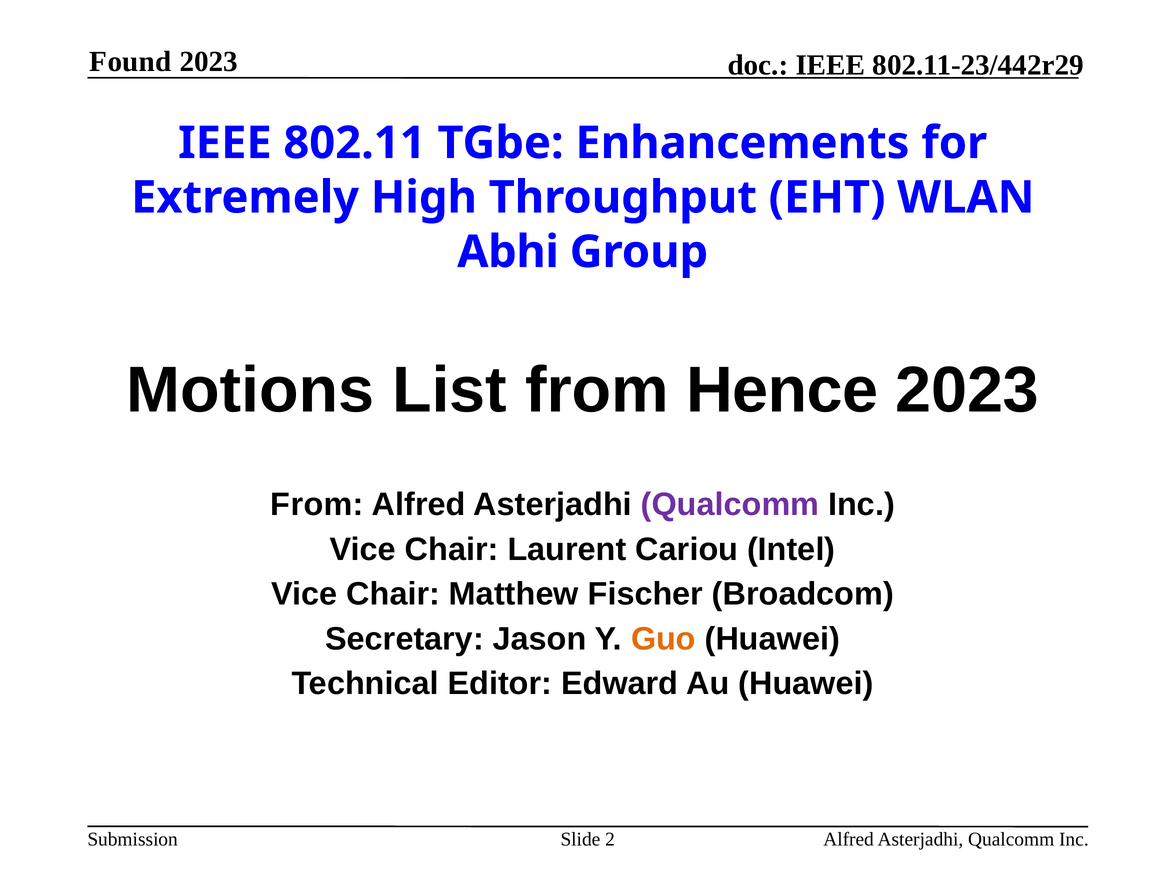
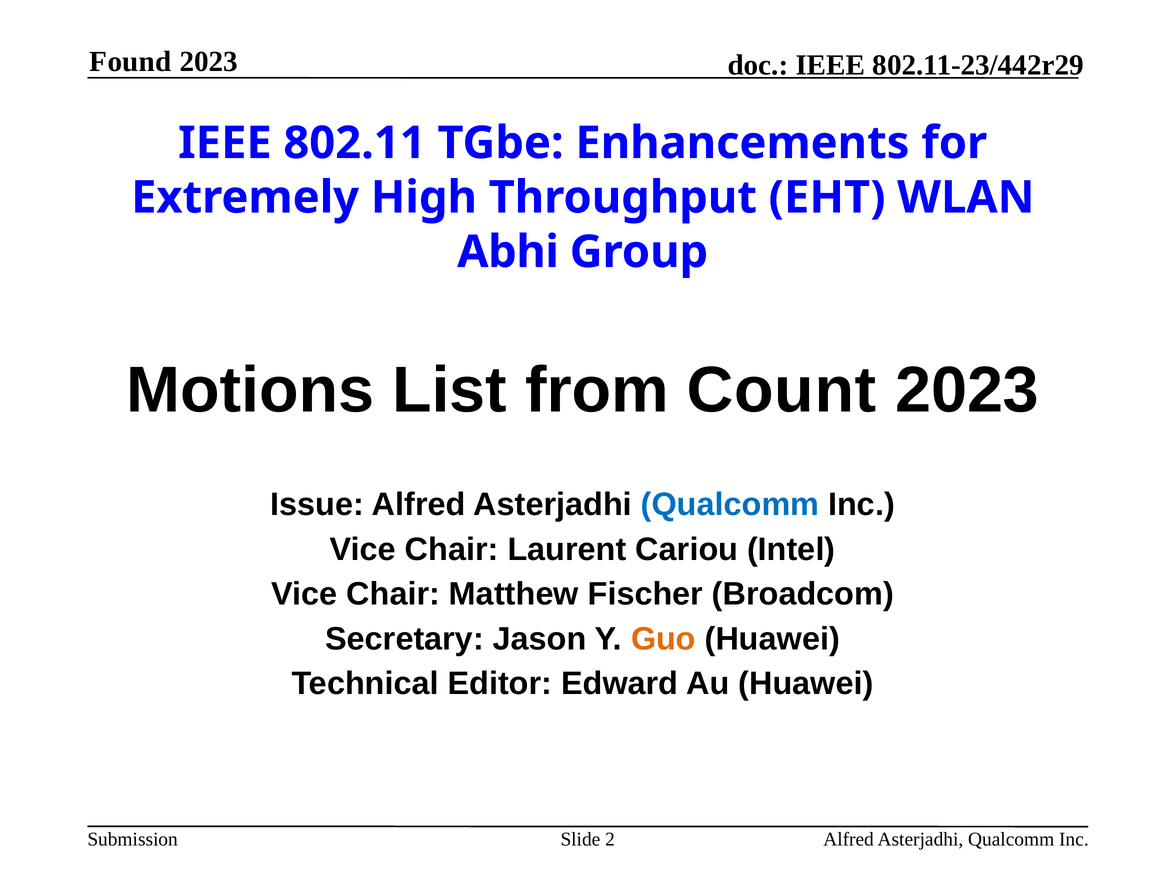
Hence: Hence -> Count (782, 390)
From: From -> Issue (317, 504)
Qualcomm colour: purple -> blue (730, 504)
